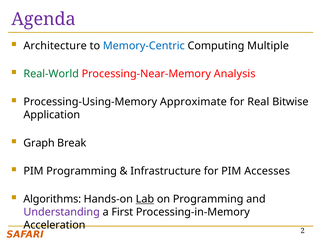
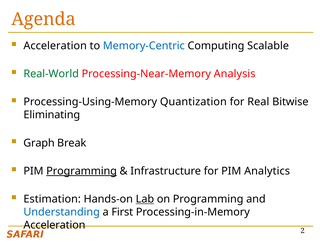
Agenda colour: purple -> orange (44, 19)
Architecture: Architecture -> Acceleration (55, 46)
Multiple: Multiple -> Scalable (268, 46)
Approximate: Approximate -> Quantization (193, 102)
Application: Application -> Eliminating (52, 115)
Programming underline: none -> present (82, 171)
Accesses: Accesses -> Analytics (267, 171)
Algorithms: Algorithms -> Estimation (52, 199)
Understanding colour: purple -> blue (62, 212)
